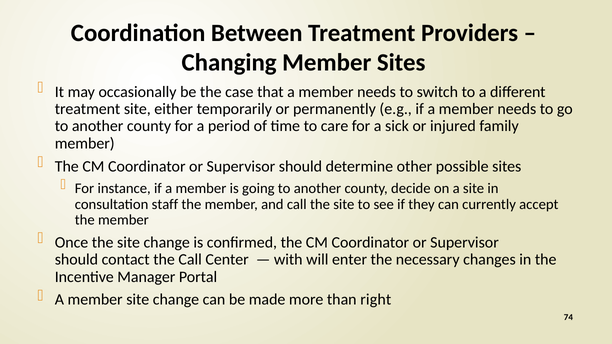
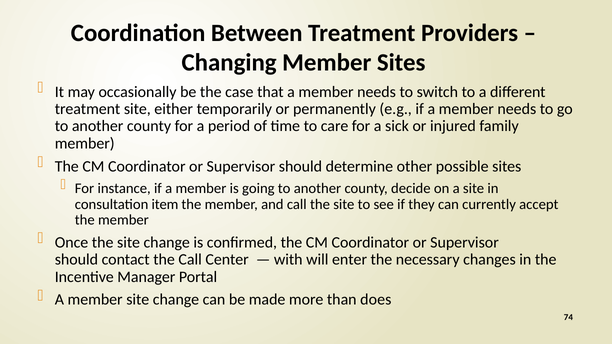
staff: staff -> item (165, 204)
right: right -> does (376, 300)
